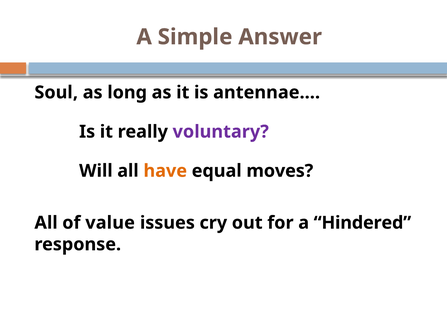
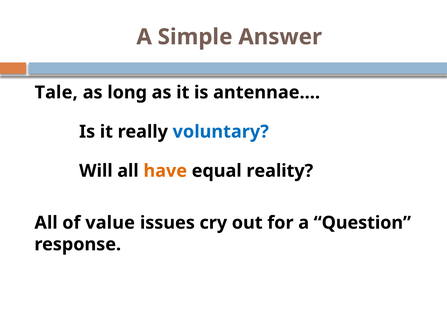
Soul: Soul -> Tale (56, 93)
voluntary colour: purple -> blue (221, 132)
moves: moves -> reality (280, 171)
Hindered: Hindered -> Question (362, 223)
